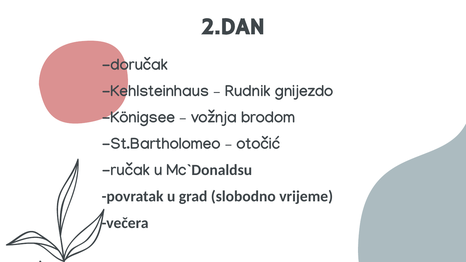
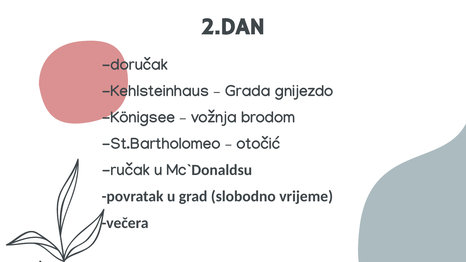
Rudnik: Rudnik -> Grada (248, 91)
